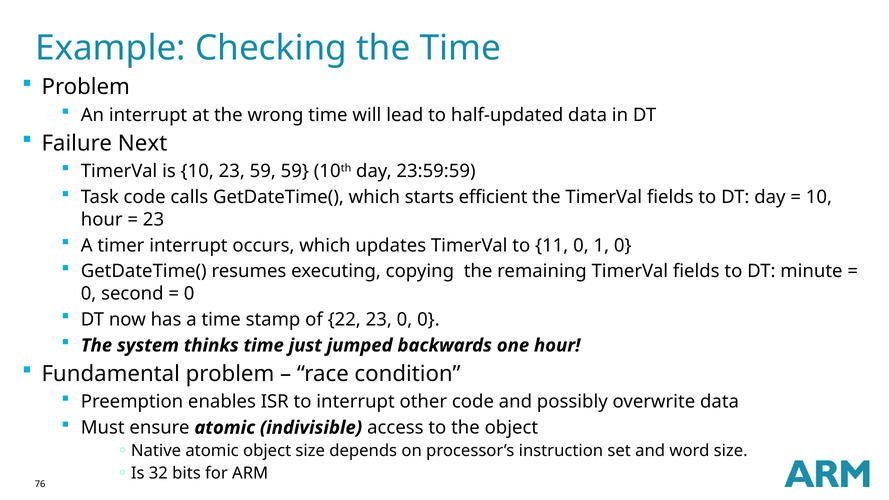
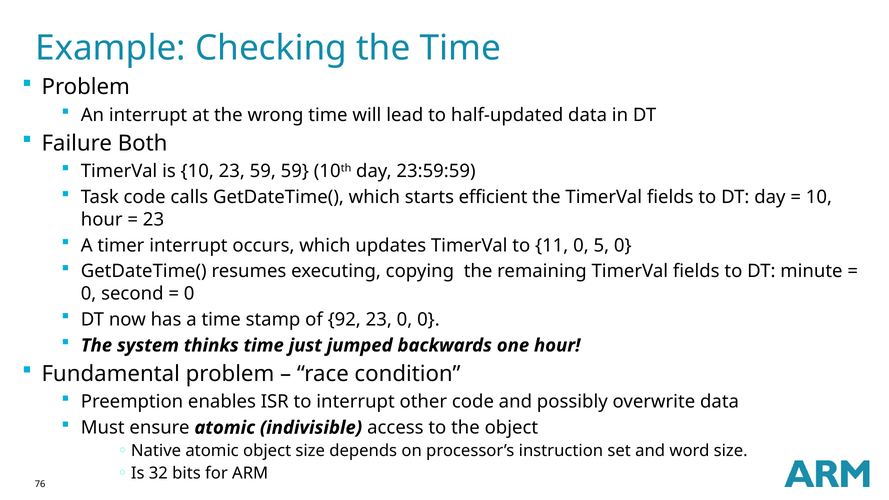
Next: Next -> Both (143, 144)
1: 1 -> 5 (601, 246)
22: 22 -> 92 (344, 320)
